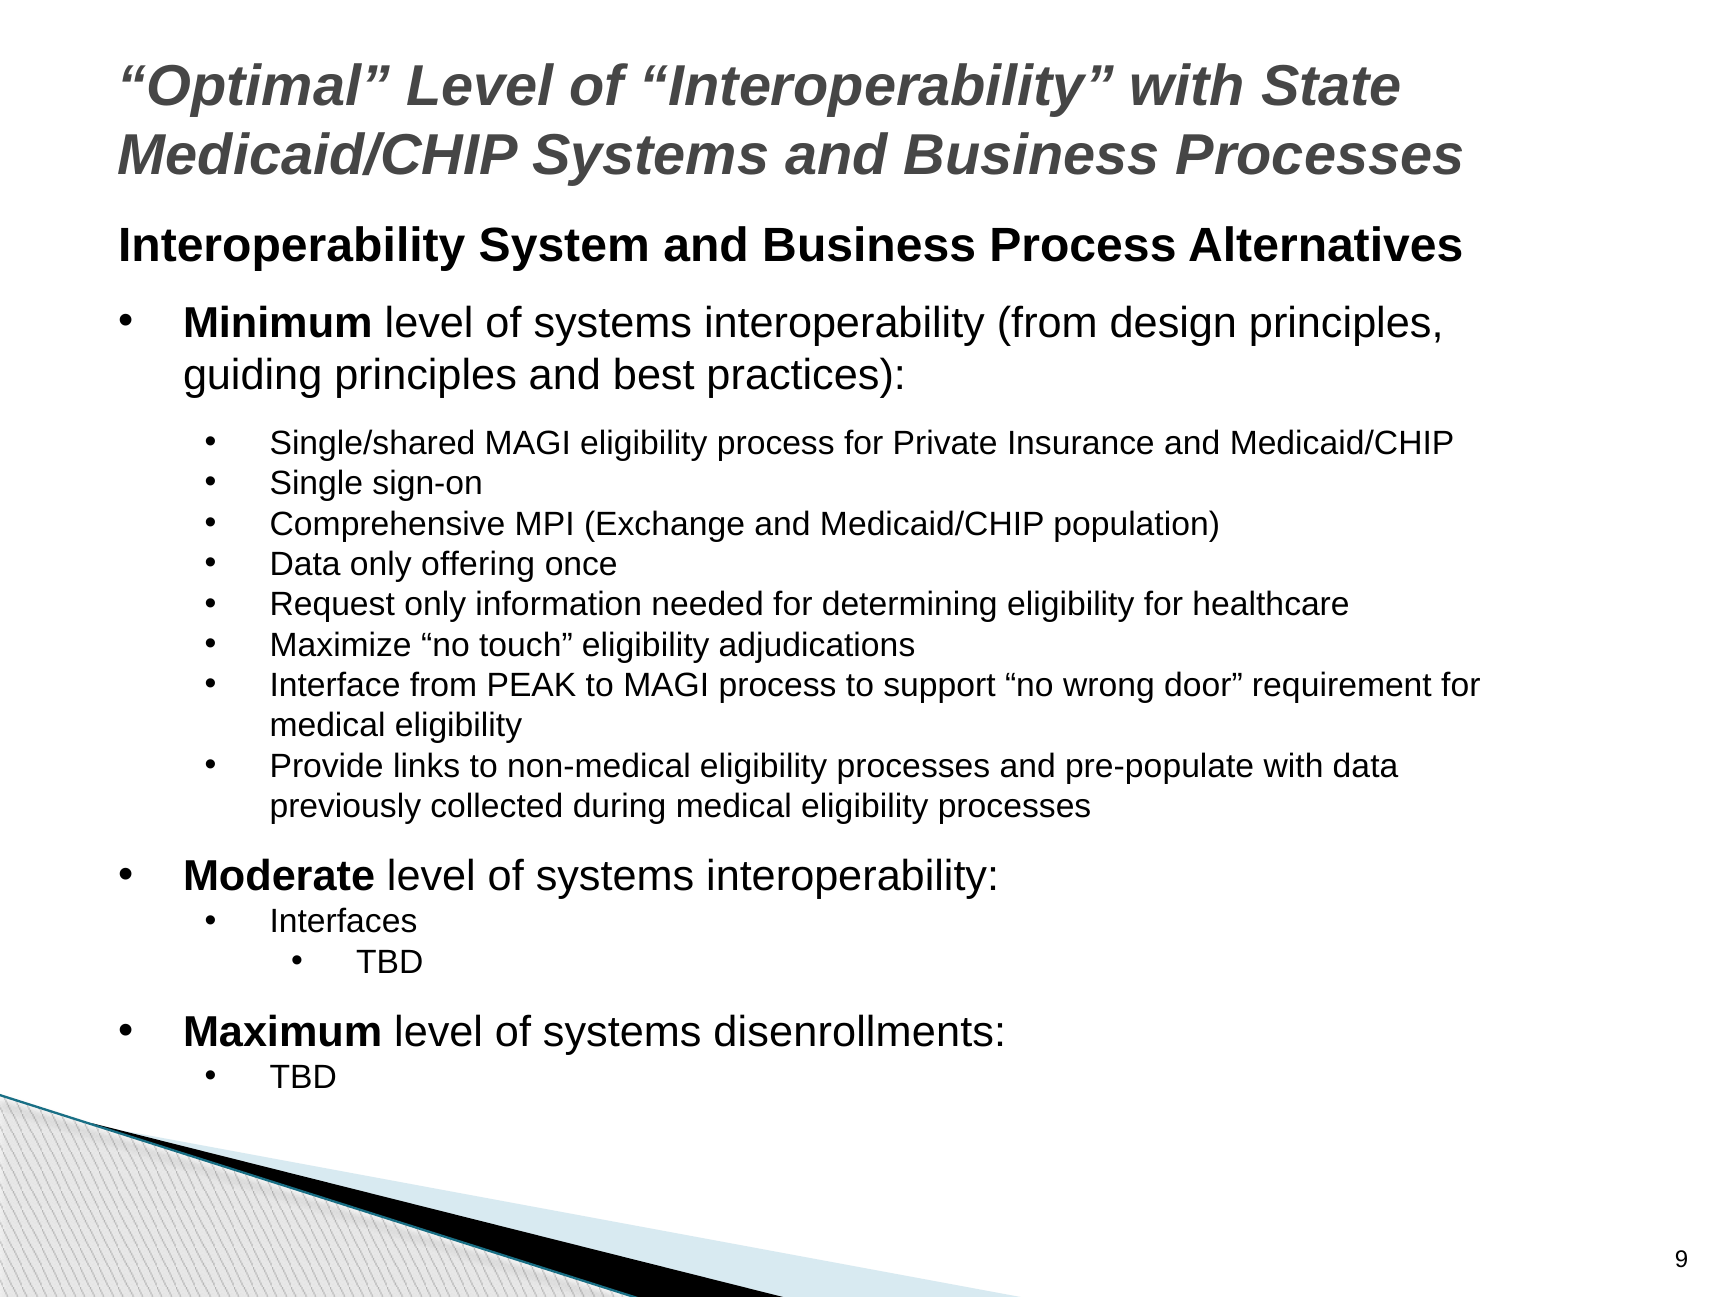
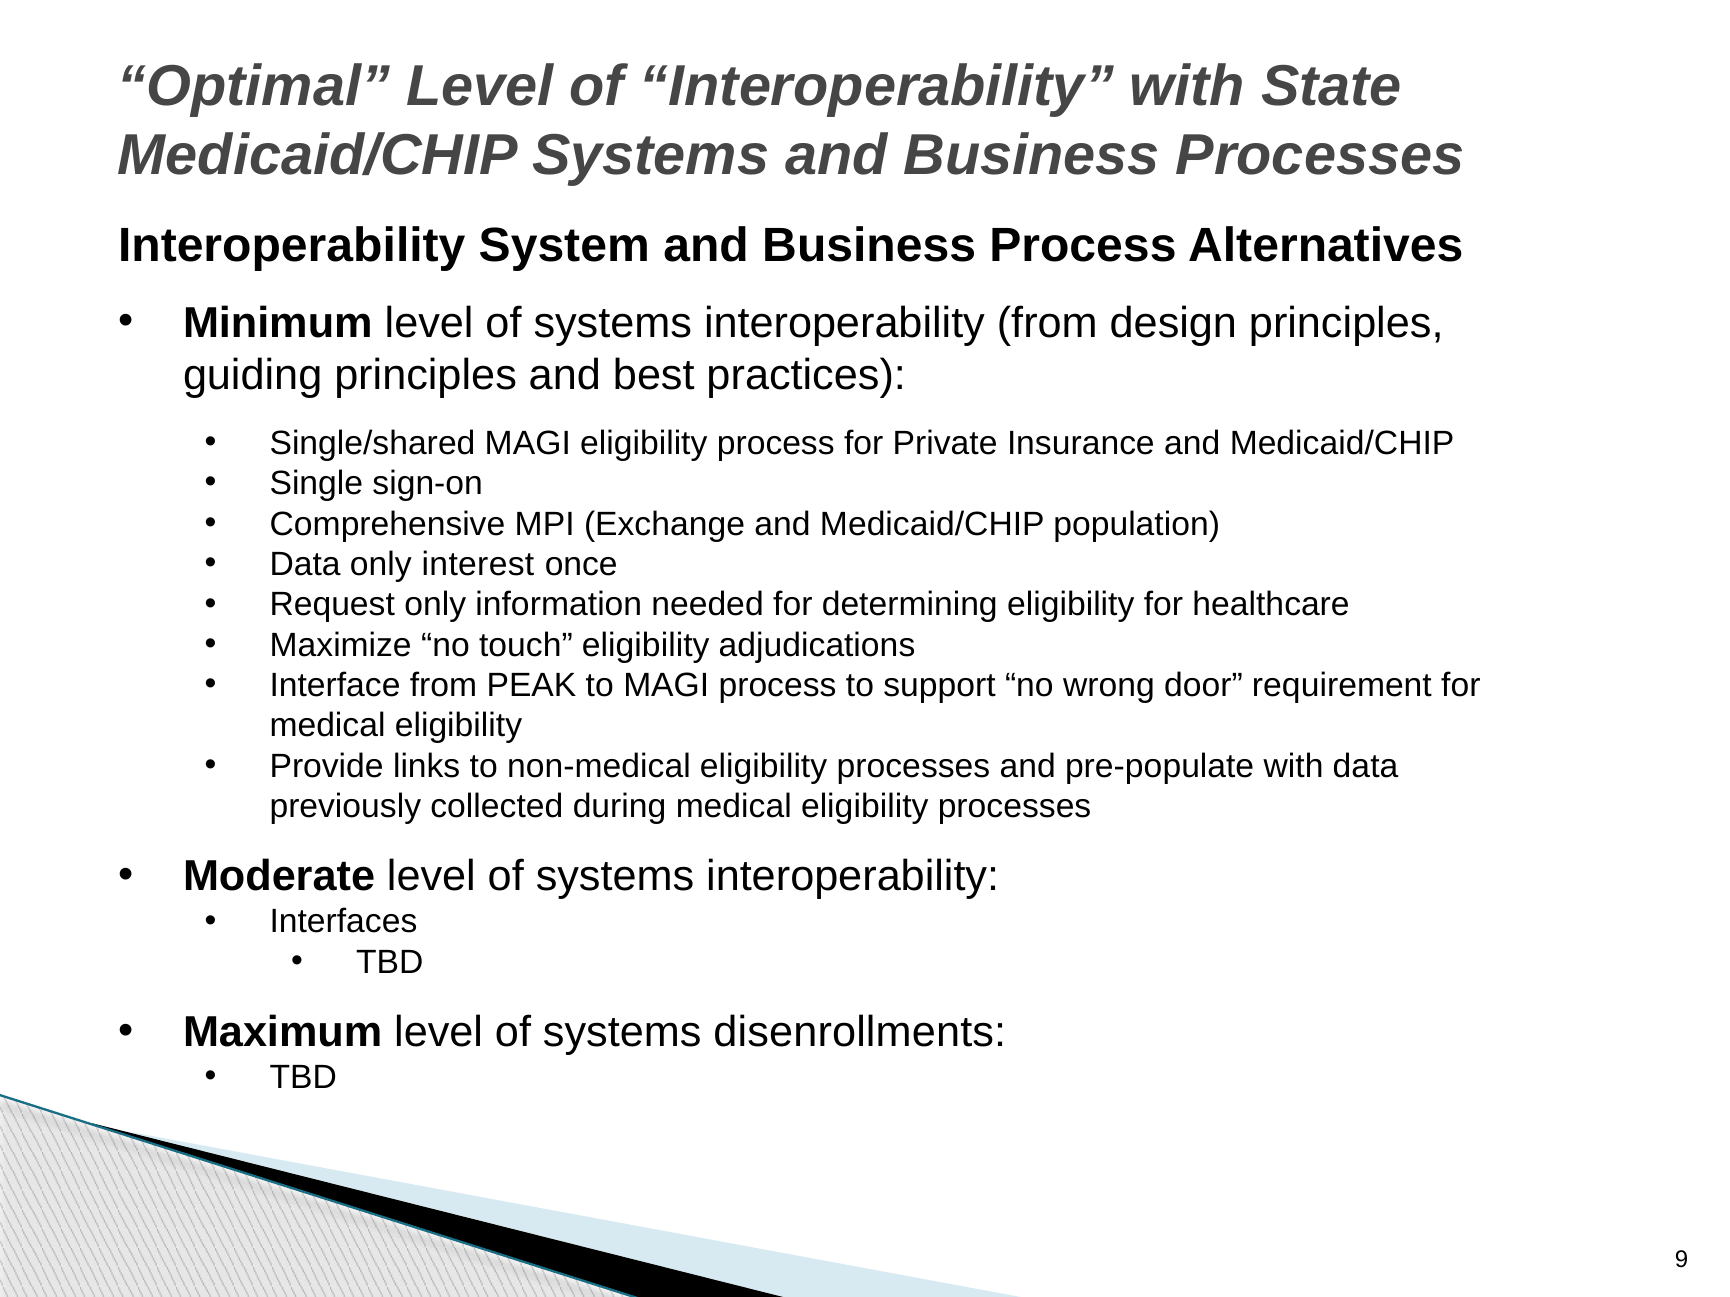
offering: offering -> interest (478, 565)
